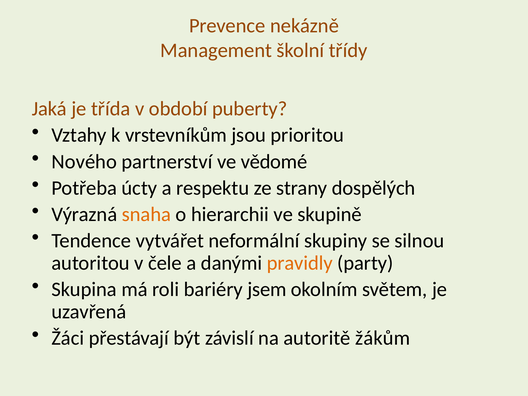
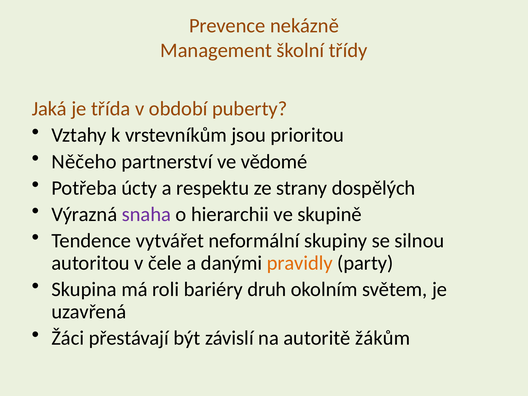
Nového: Nového -> Něčeho (84, 162)
snaha colour: orange -> purple (146, 214)
jsem: jsem -> druh (267, 289)
